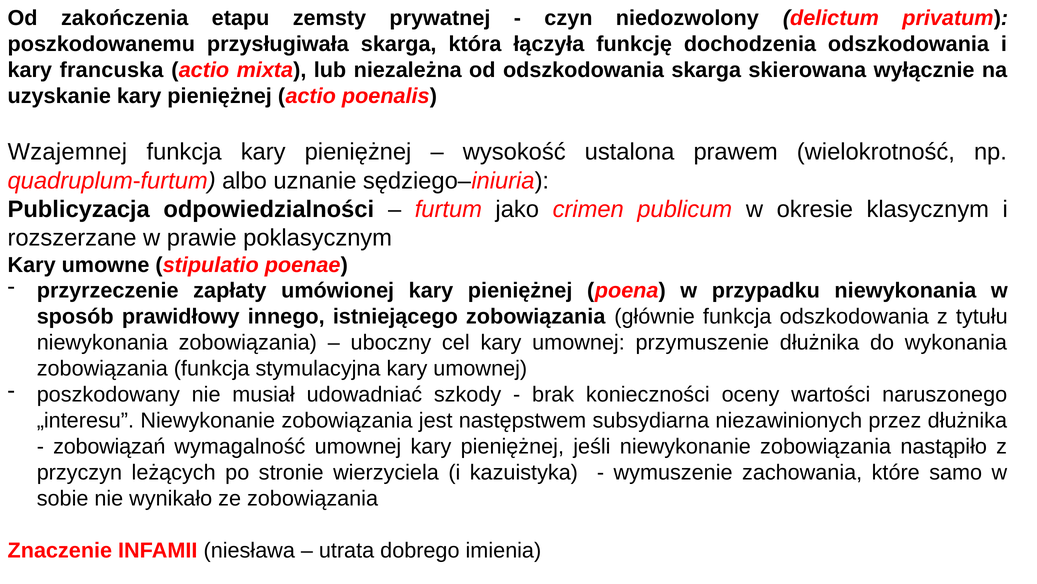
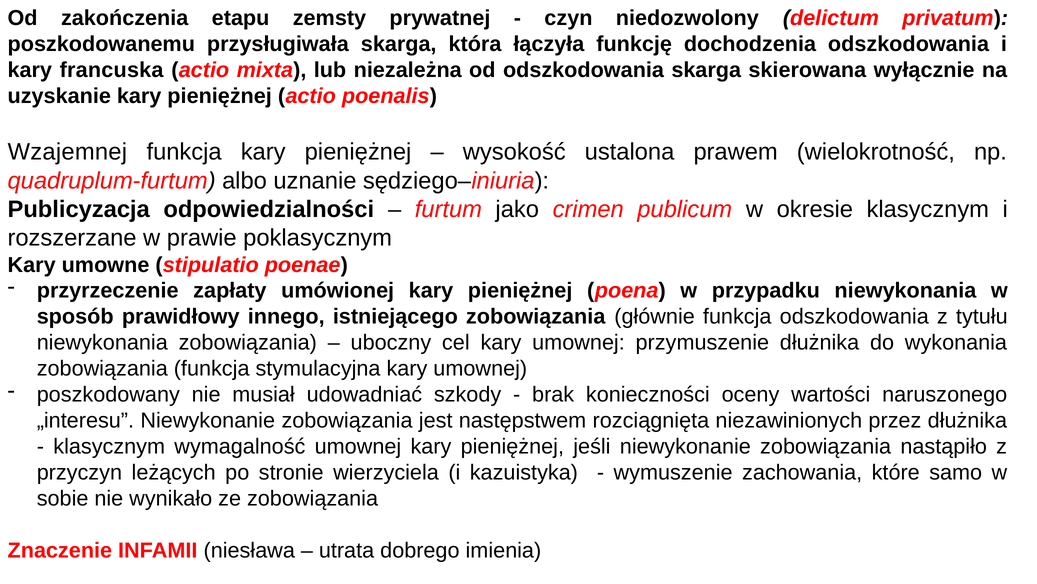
subsydiarna: subsydiarna -> rozciągnięta (651, 420)
zobowiązań: zobowiązań -> klasycznym (109, 446)
